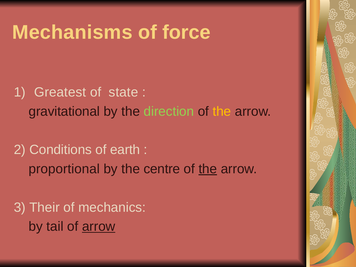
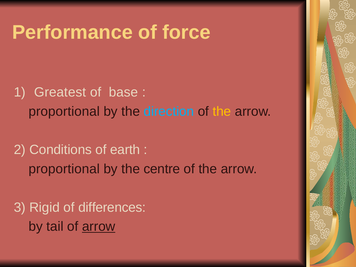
Mechanisms: Mechanisms -> Performance (72, 32)
state: state -> base (123, 92)
gravitational: gravitational -> proportional (64, 111)
direction colour: light green -> light blue (169, 111)
the underline: present -> none (208, 169)
Their: Their -> Rigid (45, 207)
mechanics: mechanics -> differences (112, 207)
